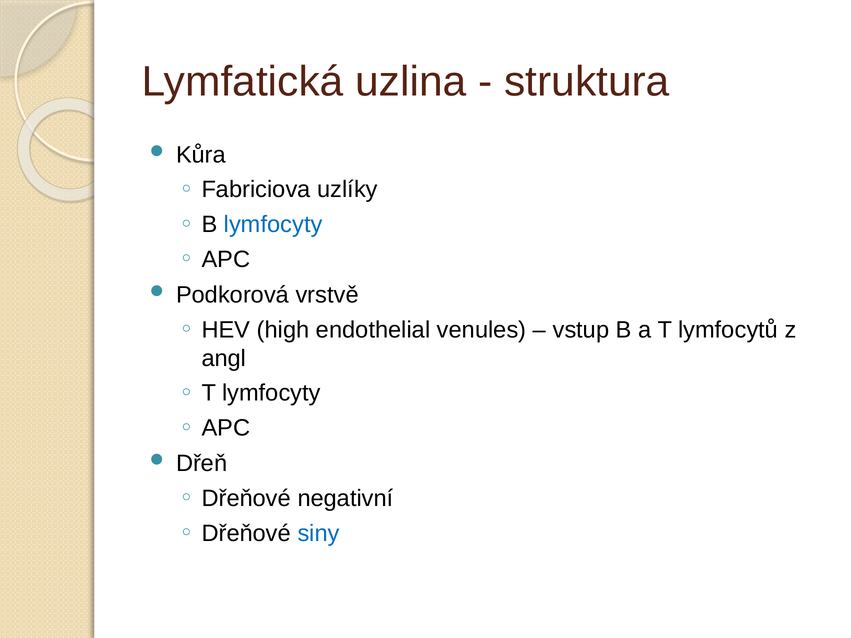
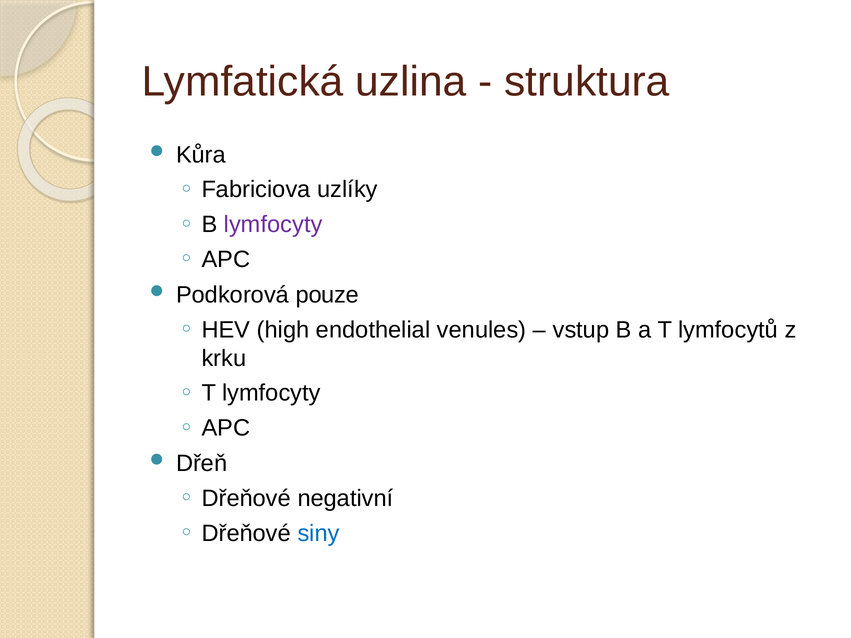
lymfocyty colour: blue -> purple (273, 225)
vrstvě: vrstvě -> pouze (327, 295)
angl: angl -> krku (224, 358)
